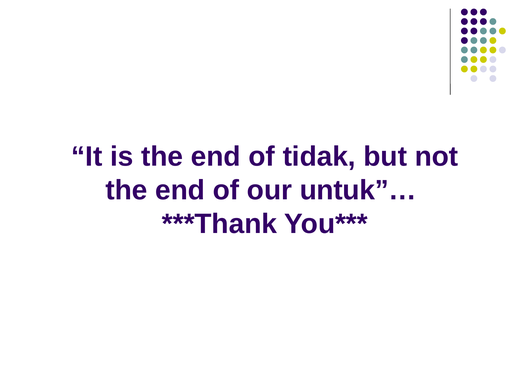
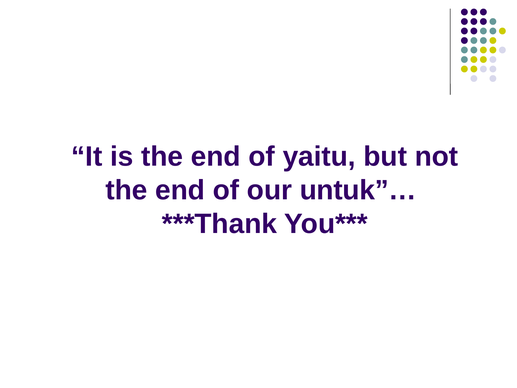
tidak: tidak -> yaitu (319, 157)
